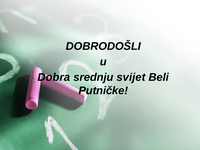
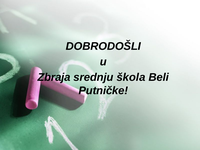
Dobra: Dobra -> Zbraja (54, 77)
svijet: svijet -> škola (131, 77)
